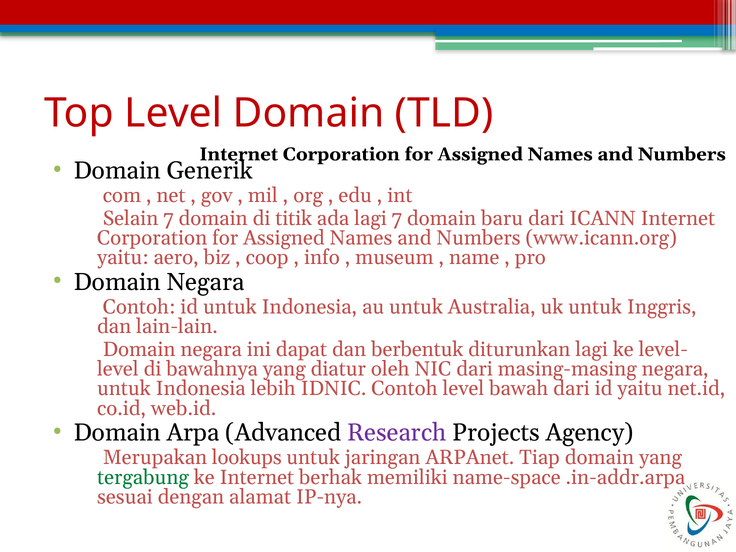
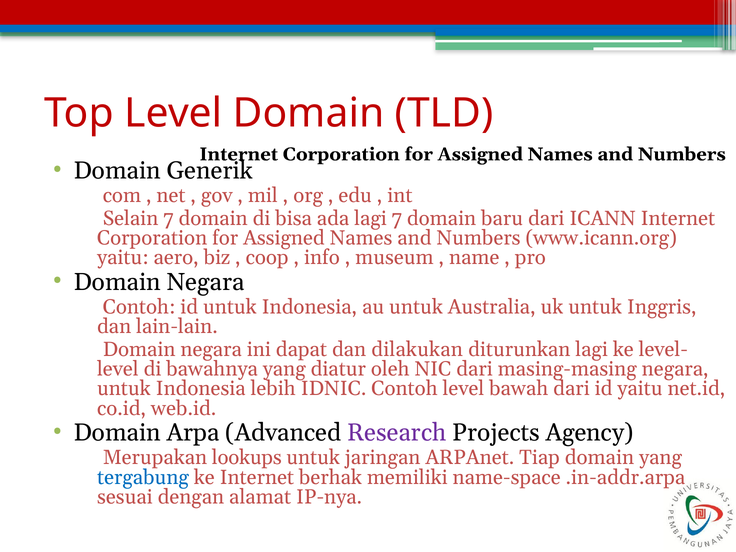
titik: titik -> bisa (294, 218)
berbentuk: berbentuk -> dilakukan (417, 349)
tergabung colour: green -> blue (143, 477)
